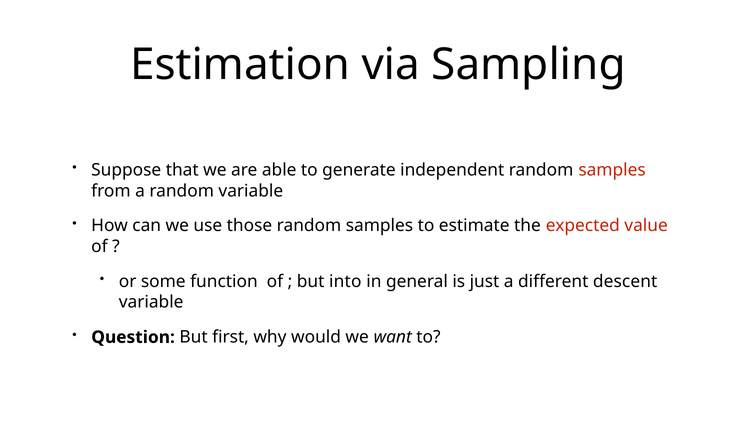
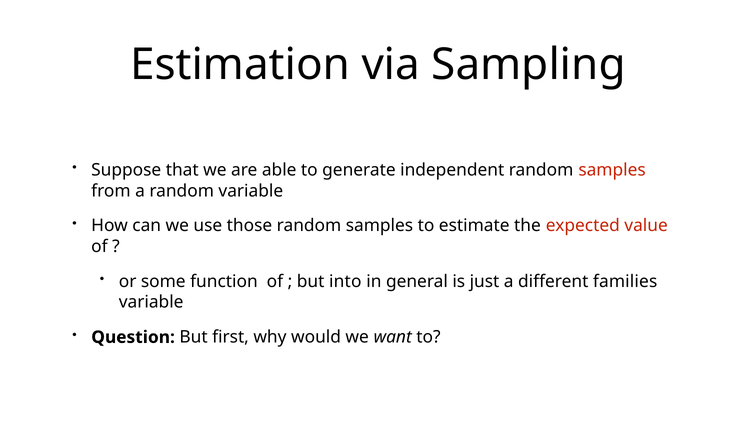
descent: descent -> families (625, 282)
